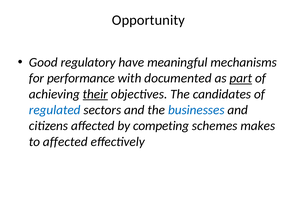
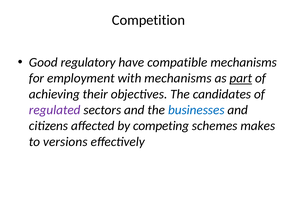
Opportunity: Opportunity -> Competition (148, 20)
meaningful: meaningful -> compatible (177, 62)
performance: performance -> employment (81, 78)
with documented: documented -> mechanisms (178, 78)
their underline: present -> none (95, 94)
regulated colour: blue -> purple (55, 110)
to affected: affected -> versions (65, 142)
